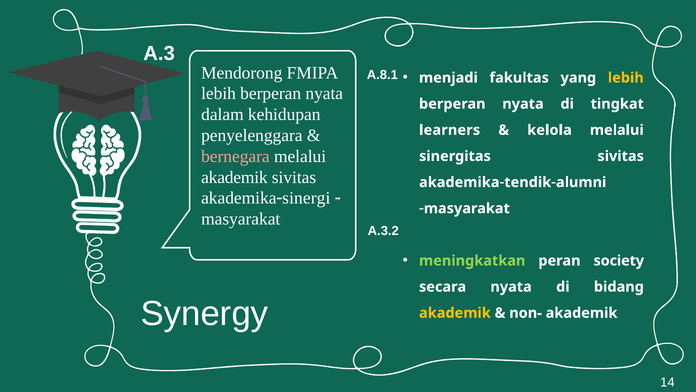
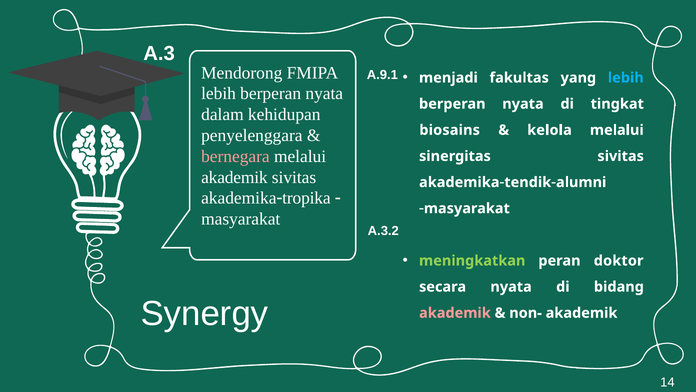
A.8.1: A.8.1 -> A.9.1 (382, 75)
lebih colour: yellow -> light blue (626, 78)
learners: learners -> biosains (450, 130)
sinergi: sinergi -> tropika (306, 198)
society: society -> doktor (619, 260)
akademik colour: yellow -> pink (455, 313)
